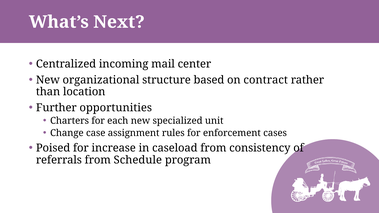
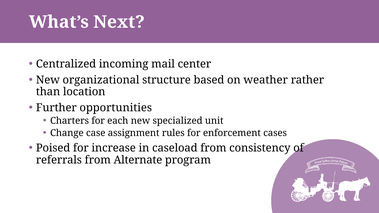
contract: contract -> weather (266, 80)
Schedule: Schedule -> Alternate (138, 160)
